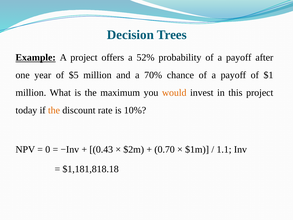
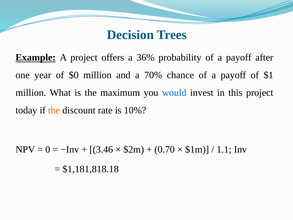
52%: 52% -> 36% (146, 57)
$5: $5 -> $0 (74, 75)
would colour: orange -> blue (174, 93)
0.43: 0.43 -> 3.46 (101, 149)
